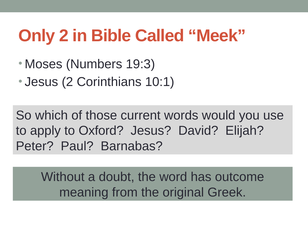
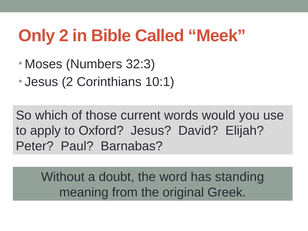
19:3: 19:3 -> 32:3 (140, 64)
outcome: outcome -> standing (240, 177)
